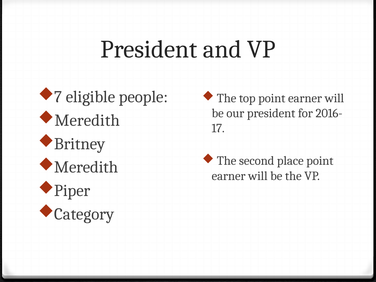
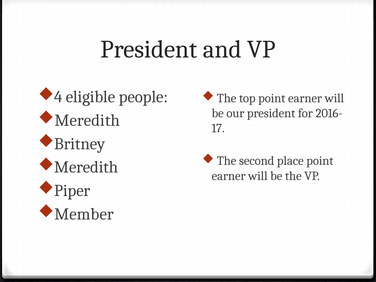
7: 7 -> 4 (58, 97)
Category: Category -> Member (84, 214)
